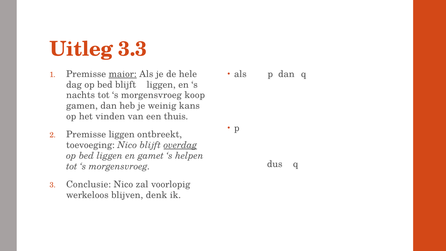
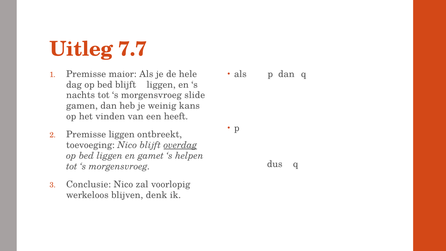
3.3: 3.3 -> 7.7 (133, 49)
maior underline: present -> none (123, 74)
koop: koop -> slide (195, 95)
thuis: thuis -> heeft (176, 116)
